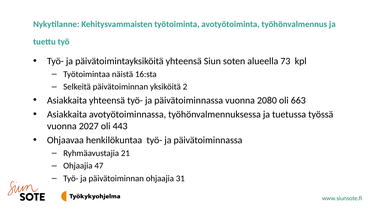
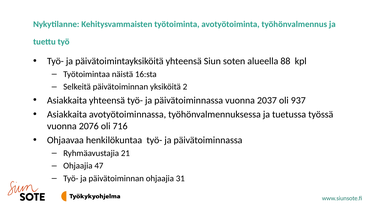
73: 73 -> 88 (285, 61)
2080: 2080 -> 2037 (267, 100)
663: 663 -> 937 (298, 100)
2027: 2027 -> 2076 (89, 126)
443: 443 -> 716 (120, 126)
